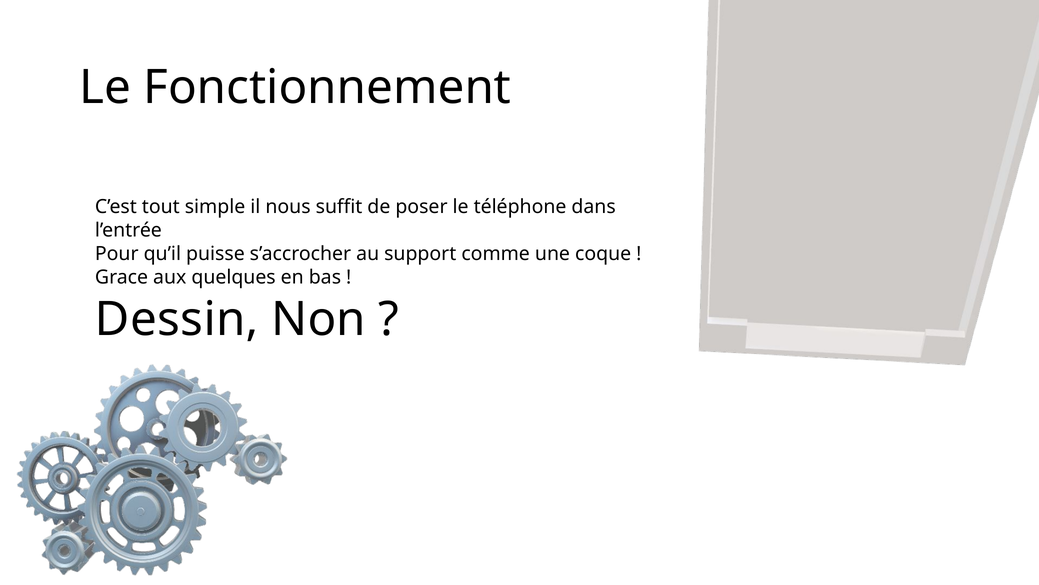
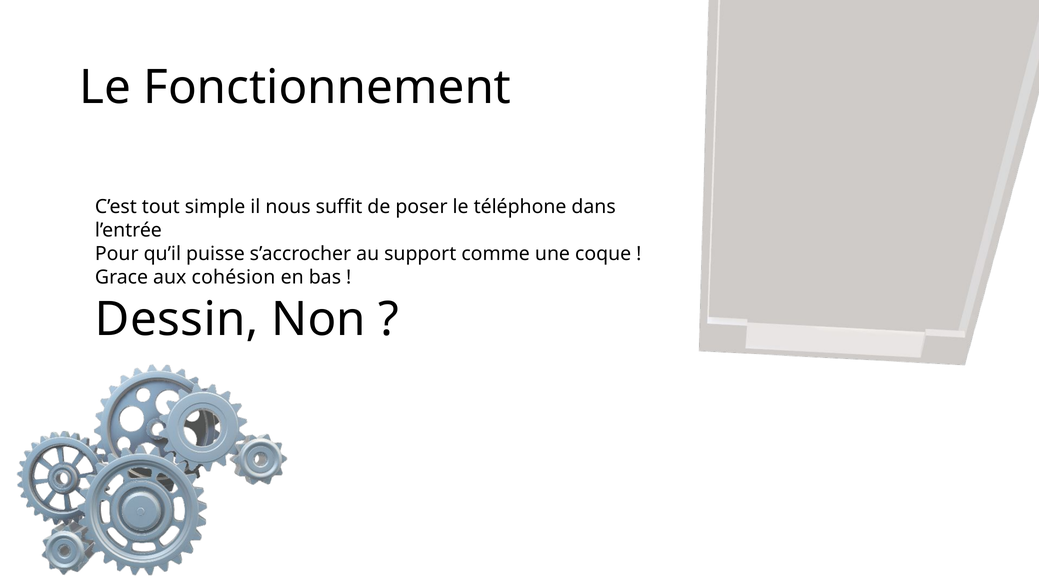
quelques: quelques -> cohésion (233, 277)
